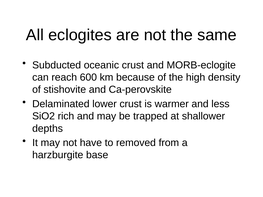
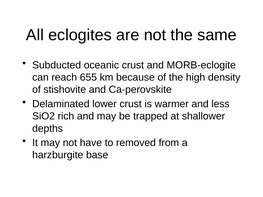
600: 600 -> 655 (88, 77)
